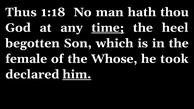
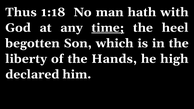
thou: thou -> with (174, 12)
female: female -> liberty (26, 59)
Whose: Whose -> Hands (114, 59)
took: took -> high (174, 59)
him underline: present -> none (77, 74)
